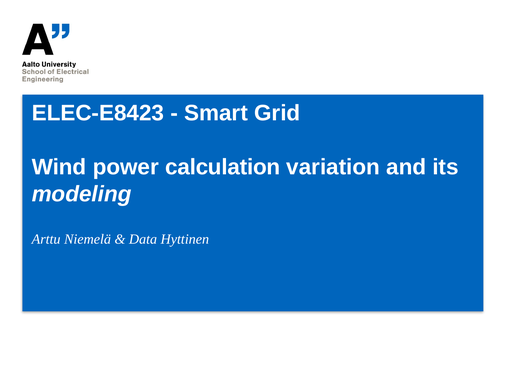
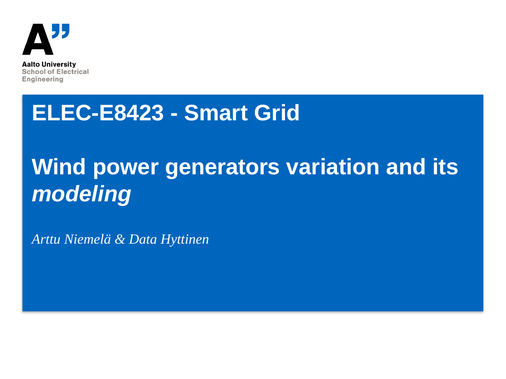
calculation: calculation -> generators (223, 167)
